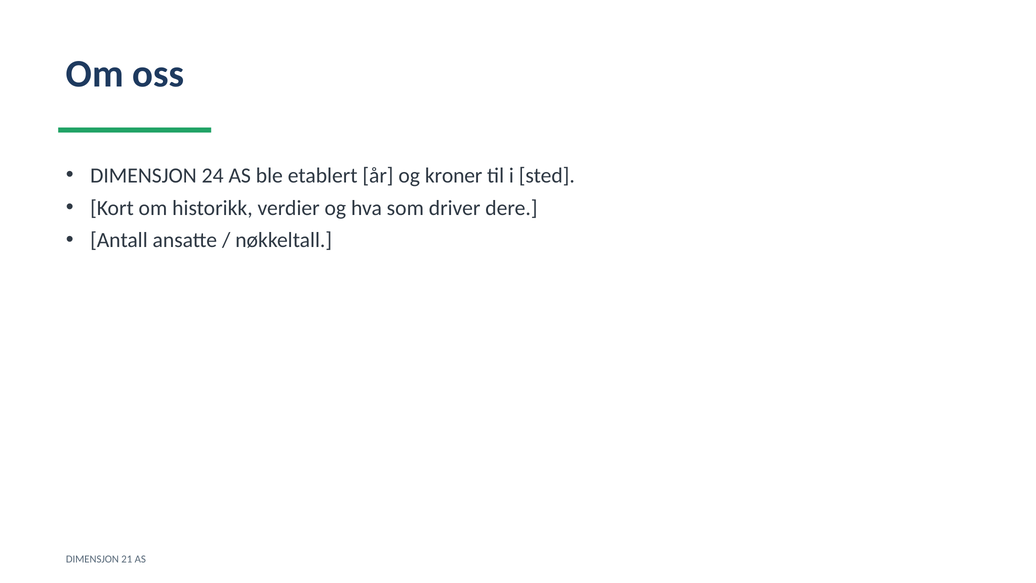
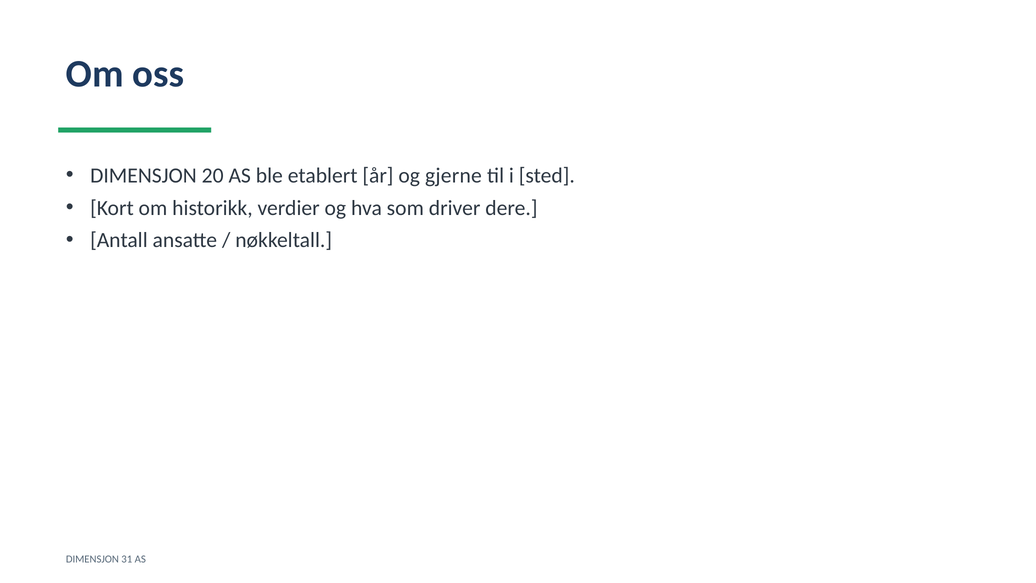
24: 24 -> 20 (213, 175)
kroner: kroner -> gjerne (453, 175)
21: 21 -> 31 (127, 559)
